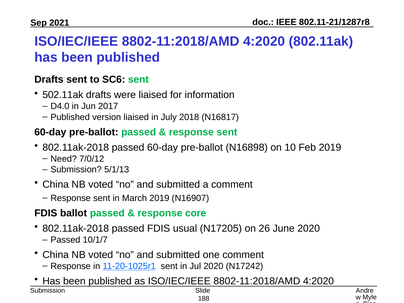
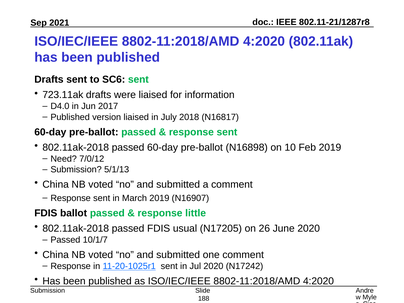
502.11ak: 502.11ak -> 723.11ak (63, 95)
core: core -> little (196, 213)
